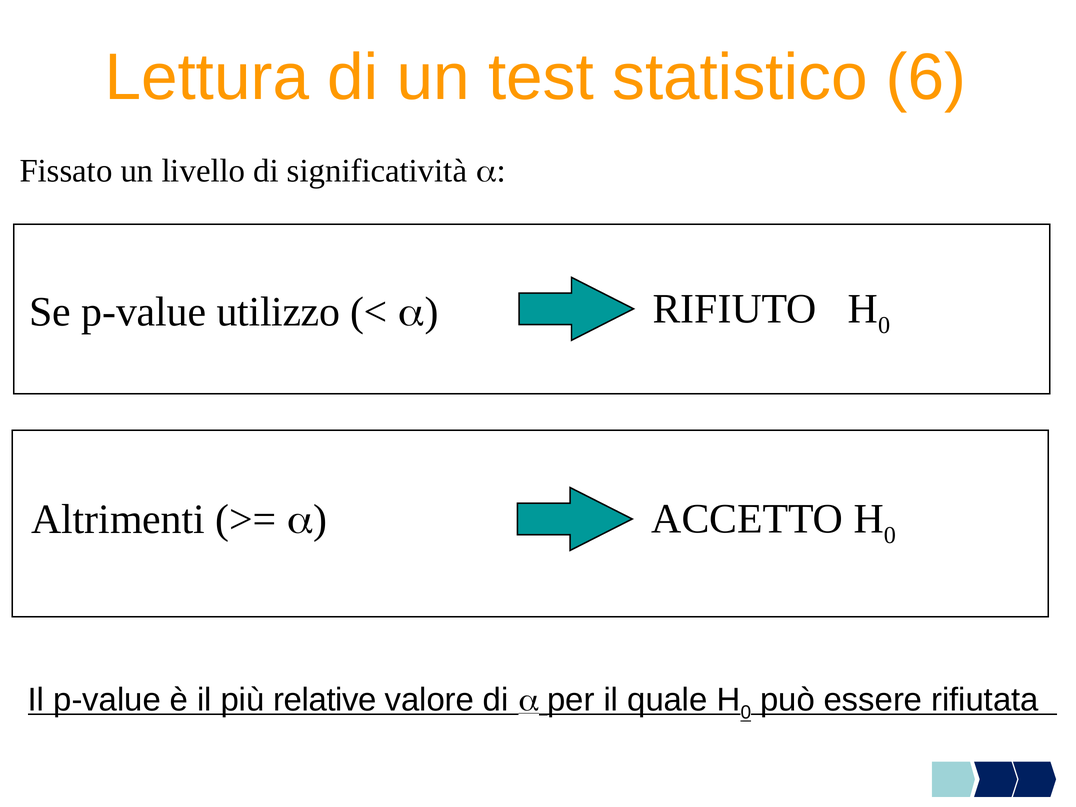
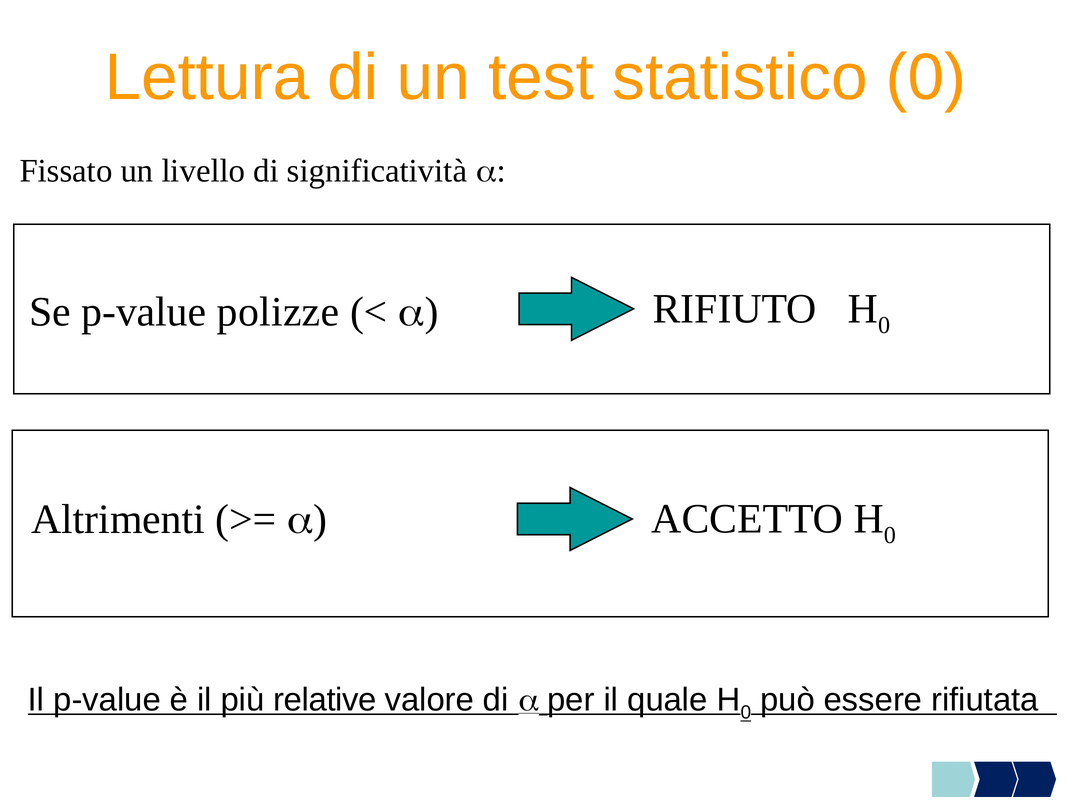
statistico 6: 6 -> 0 (926, 77)
utilizzo: utilizzo -> polizze (278, 312)
